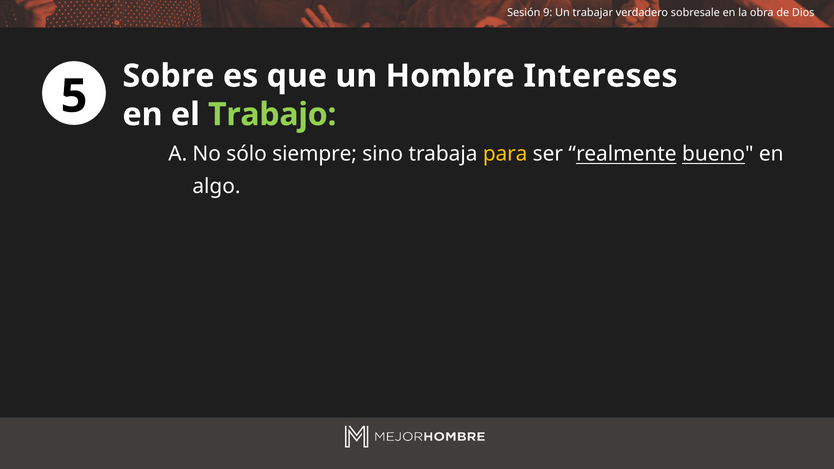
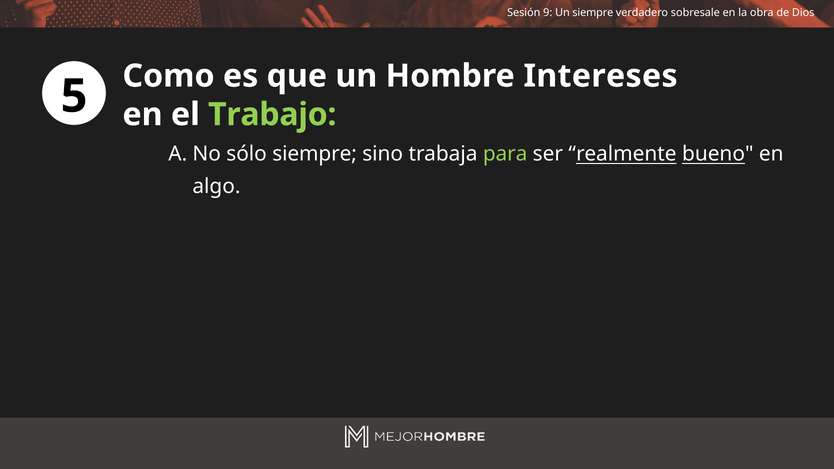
Un trabajar: trabajar -> siempre (593, 13)
Sobre: Sobre -> Como (169, 76)
para colour: yellow -> light green (505, 154)
